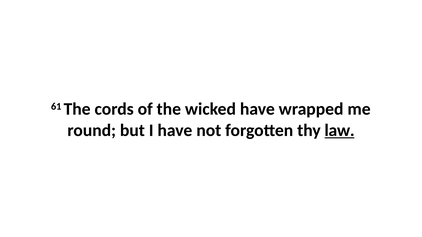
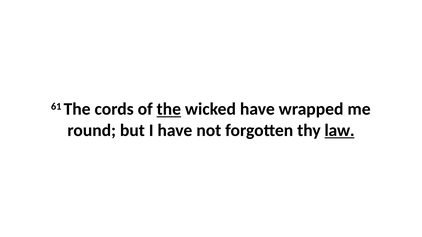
the underline: none -> present (169, 109)
